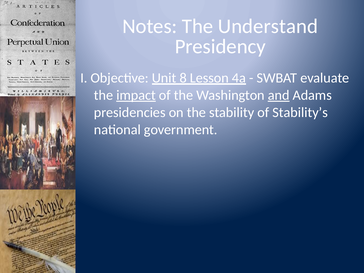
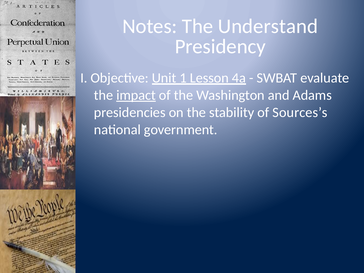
8: 8 -> 1 (183, 78)
and underline: present -> none (279, 95)
Stability’s: Stability’s -> Sources’s (300, 112)
